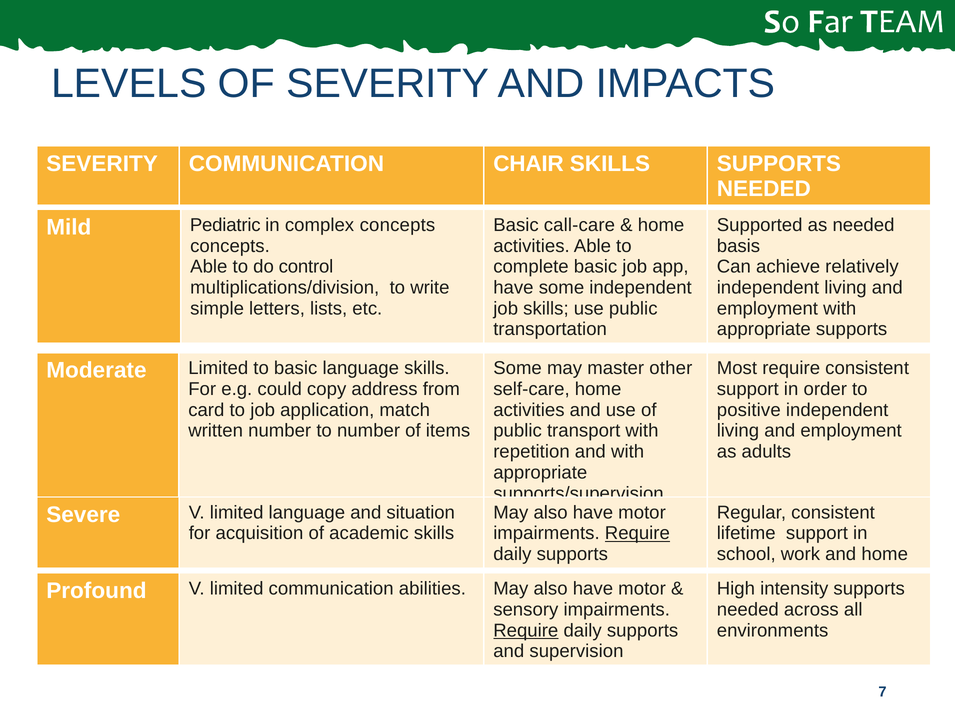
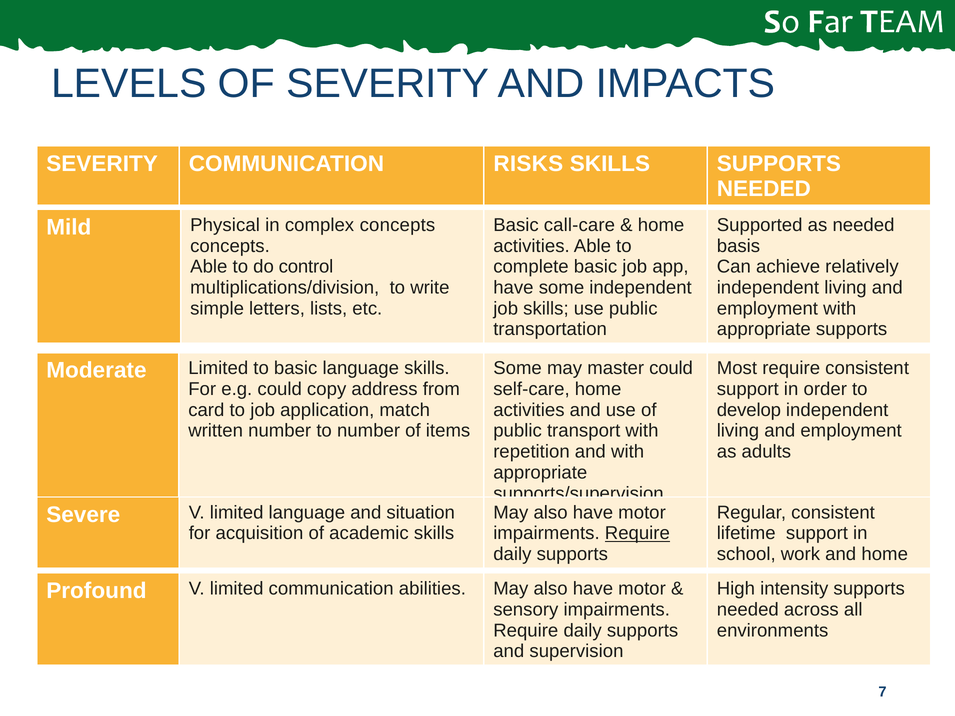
CHAIR: CHAIR -> RISKS (528, 164)
Pediatric: Pediatric -> Physical (225, 225)
master other: other -> could (671, 368)
positive: positive -> develop (749, 410)
Require underline: present -> none (526, 631)
